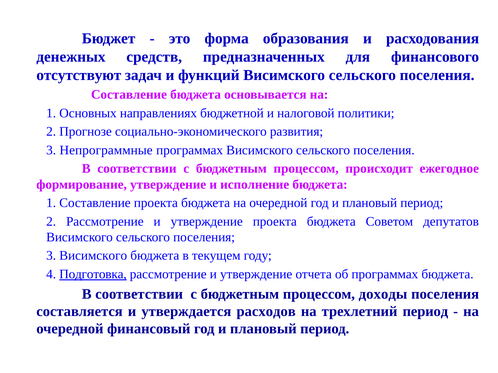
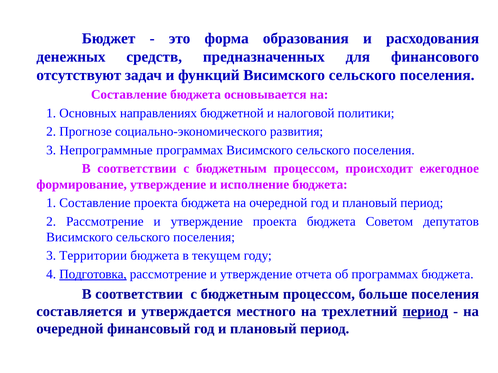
3 Висимского: Висимского -> Территории (93, 256)
доходы: доходы -> больше (383, 294)
расходов: расходов -> местного (266, 312)
период underline: none -> present (425, 312)
